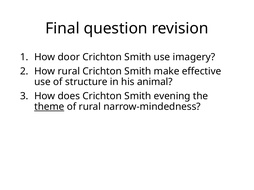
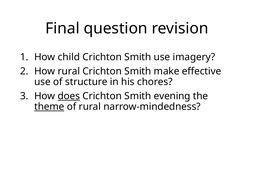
door: door -> child (69, 57)
animal: animal -> chores (155, 82)
does underline: none -> present (69, 96)
